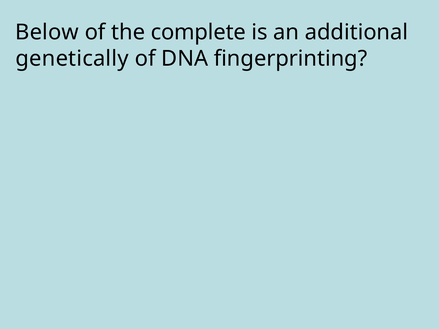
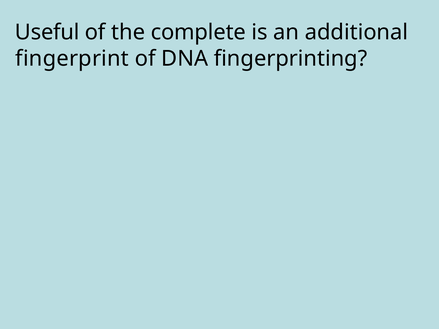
Below: Below -> Useful (47, 32)
genetically: genetically -> fingerprint (72, 59)
